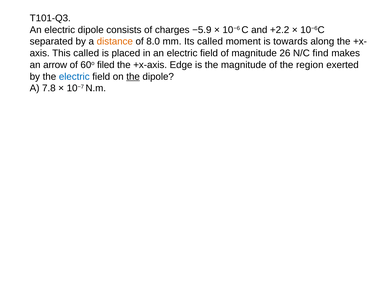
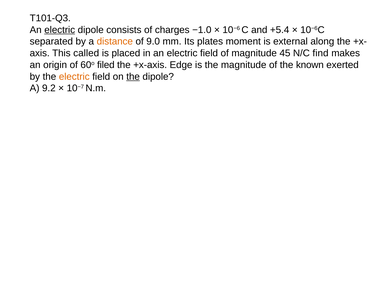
electric underline: none -> present (60, 30)
−5.9: −5.9 -> −1.0 (202, 30)
+2.2: +2.2 -> +5.4 (280, 30)
8.0: 8.0 -> 9.0 (153, 41)
Its called: called -> plates (210, 41)
towards: towards -> external (290, 41)
26: 26 -> 45 (285, 53)
arrow: arrow -> origin (55, 65)
region: region -> known (310, 65)
electric colour: blue -> orange (74, 76)
7.8: 7.8 -> 9.2 (49, 88)
